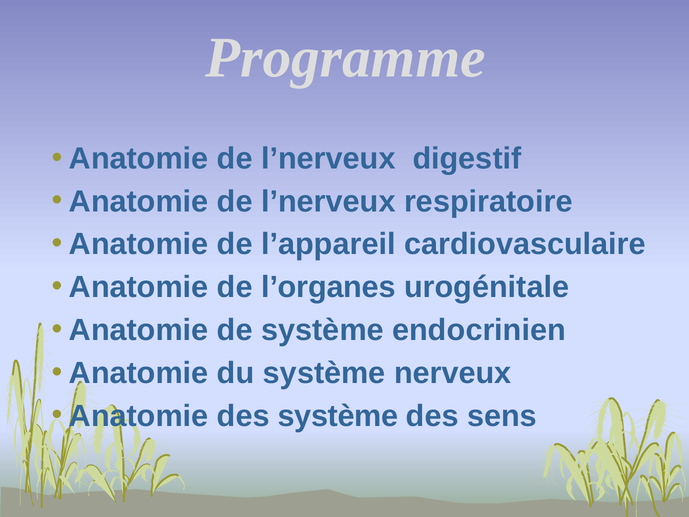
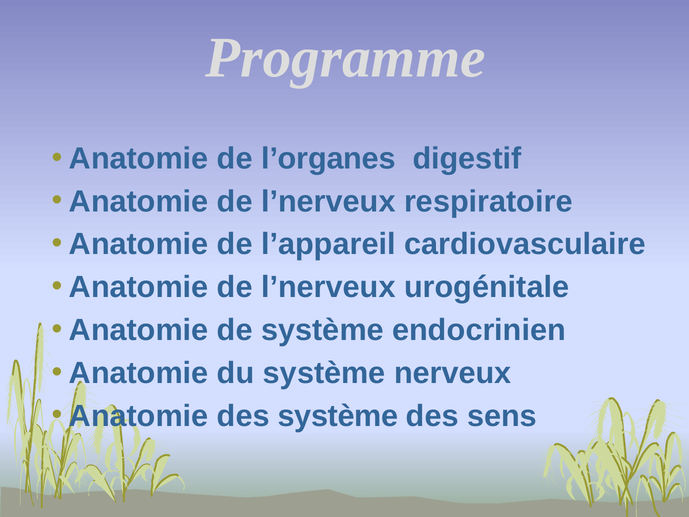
l’nerveux: l’nerveux -> l’organes (328, 158)
l’organes: l’organes -> l’nerveux (328, 287)
